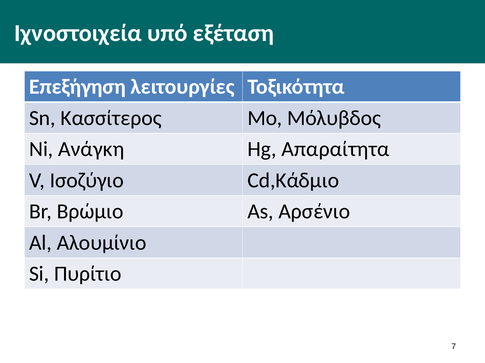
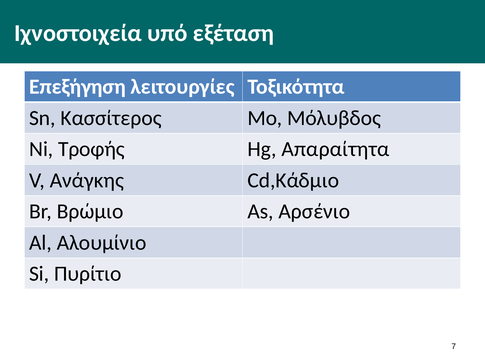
Ανάγκη: Ανάγκη -> Τροφής (91, 149)
Ισοζύγιο: Ισοζύγιο -> Ανάγκης (87, 181)
